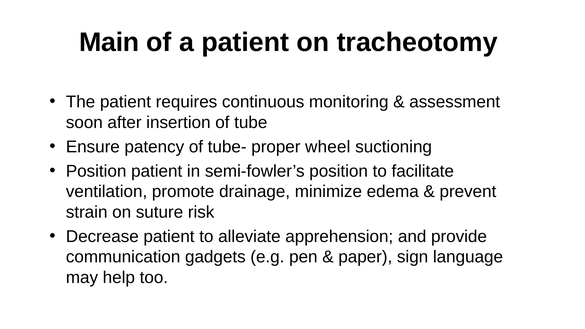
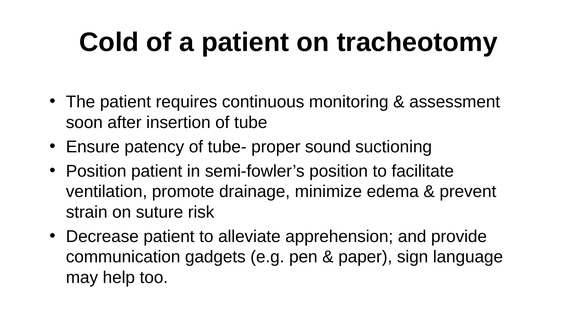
Main: Main -> Cold (109, 42)
wheel: wheel -> sound (328, 147)
